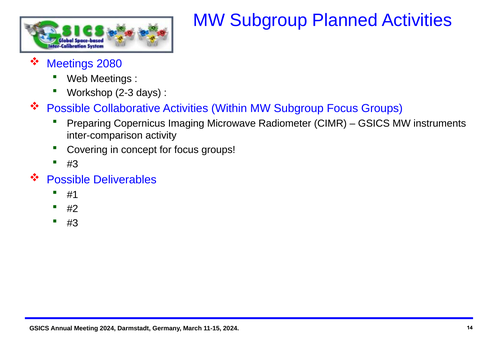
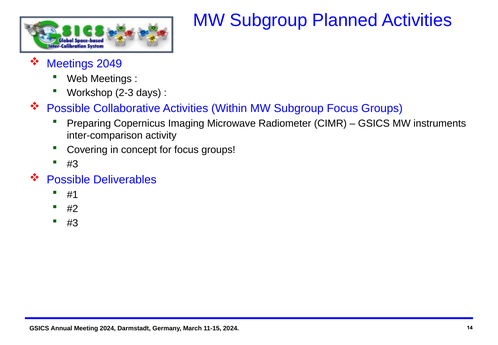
2080: 2080 -> 2049 (109, 64)
